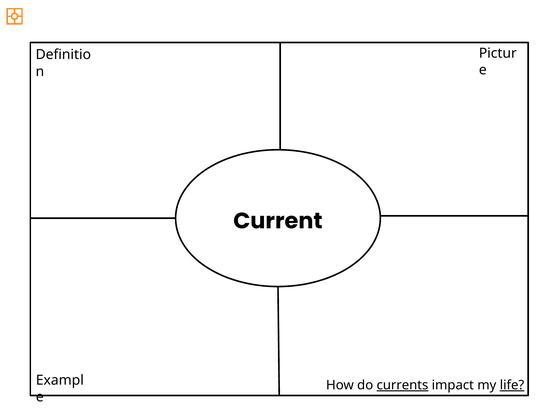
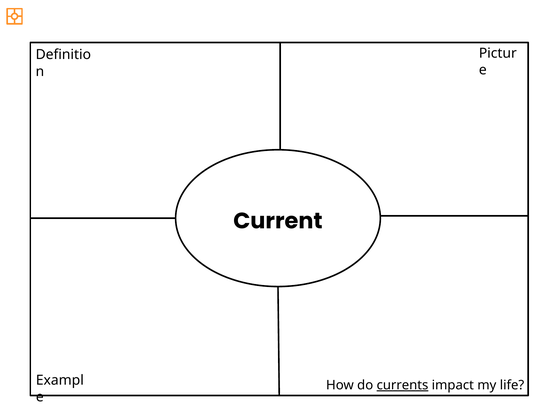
life underline: present -> none (512, 385)
